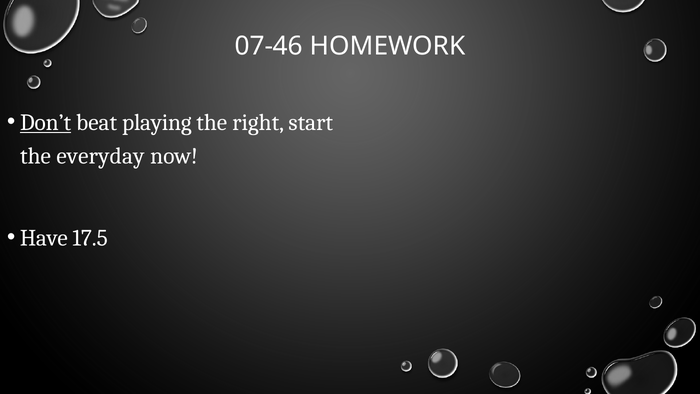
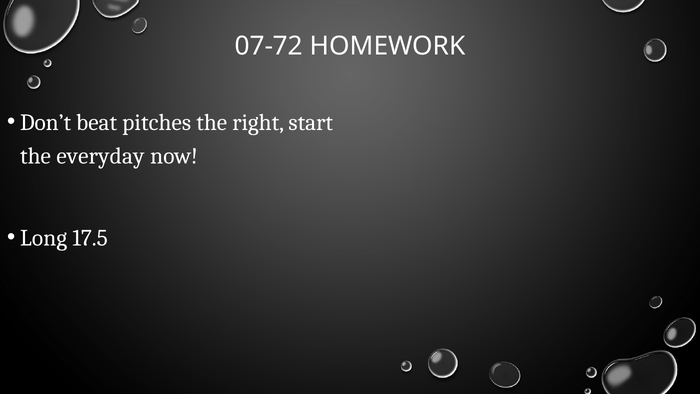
07-46: 07-46 -> 07-72 (269, 46)
Don’t underline: present -> none (46, 122)
playing: playing -> pitches (157, 122)
Have: Have -> Long (44, 238)
